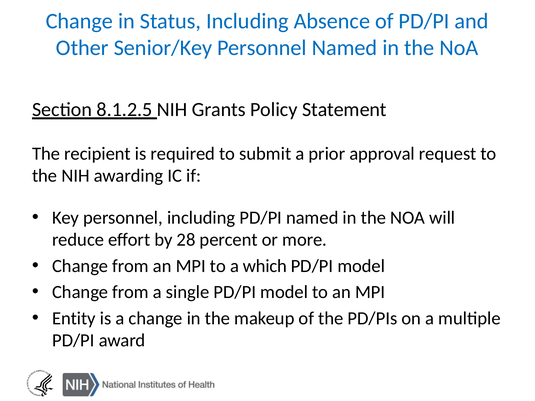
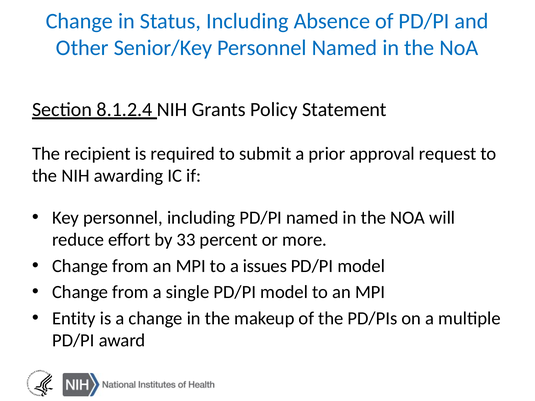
8.1.2.5: 8.1.2.5 -> 8.1.2.4 (124, 110)
28: 28 -> 33 (186, 240)
which: which -> issues (265, 266)
